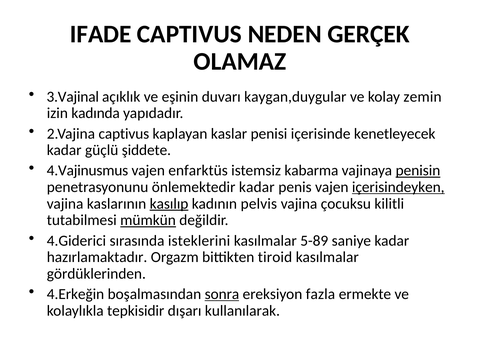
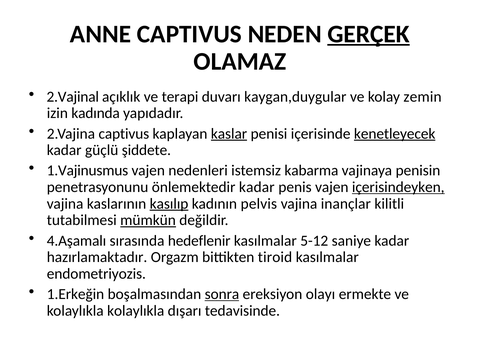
IFADE: IFADE -> ANNE (101, 34)
GERÇEK underline: none -> present (369, 34)
3.Vajinal: 3.Vajinal -> 2.Vajinal (73, 97)
eşinin: eşinin -> terapi (180, 97)
kaslar underline: none -> present (229, 134)
kenetleyecek underline: none -> present (395, 134)
4.Vajinusmus: 4.Vajinusmus -> 1.Vajinusmus (87, 171)
enfarktüs: enfarktüs -> nedenleri (198, 171)
penisin underline: present -> none (418, 171)
çocuksu: çocuksu -> inançlar (346, 204)
4.Giderici: 4.Giderici -> 4.Aşamalı (77, 241)
isteklerini: isteklerini -> hedeflenir (199, 241)
5-89: 5-89 -> 5-12 (314, 241)
gördüklerinden: gördüklerinden -> endometriyozis (96, 274)
4.Erkeğin: 4.Erkeğin -> 1.Erkeğin (76, 294)
fazla: fazla -> olayı (321, 294)
kolaylıkla tepkisidir: tepkisidir -> kolaylıkla (136, 311)
kullanılarak: kullanılarak -> tedavisinde (242, 311)
